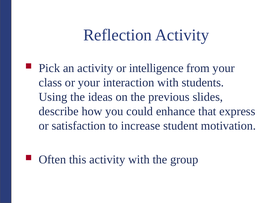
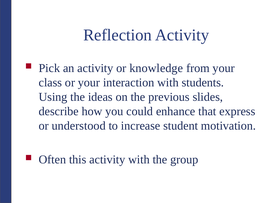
intelligence: intelligence -> knowledge (156, 68)
satisfaction: satisfaction -> understood (79, 126)
